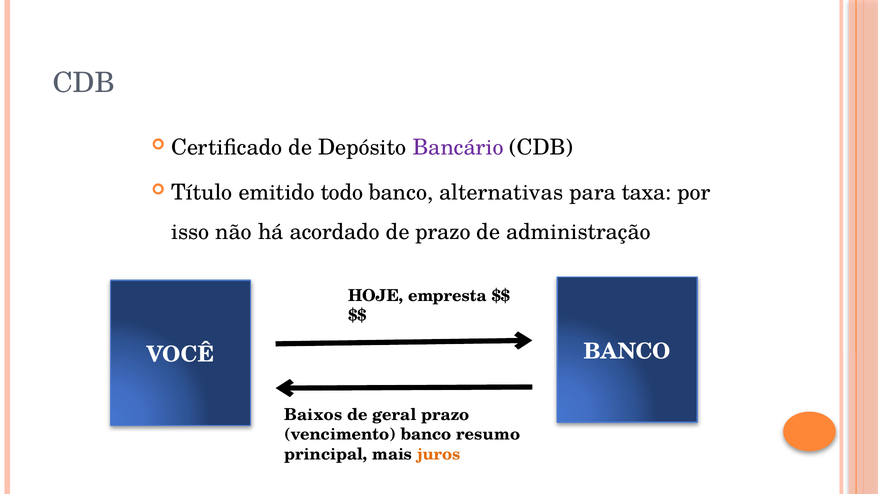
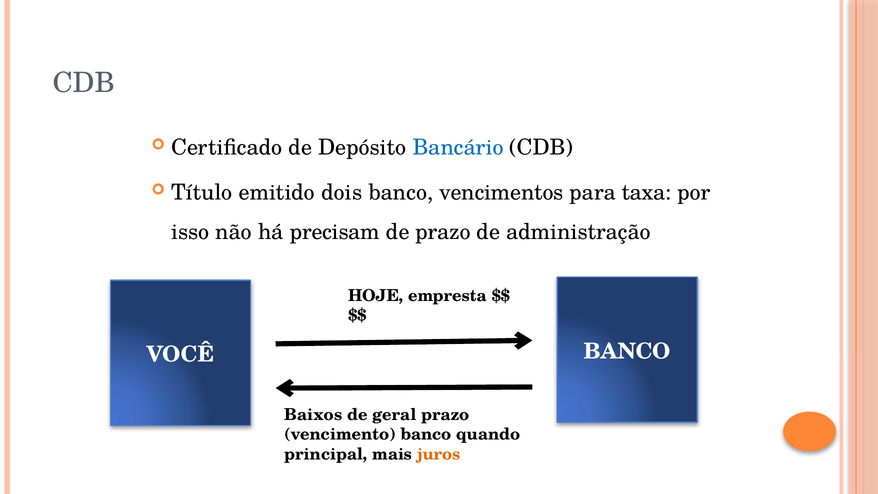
Bancário colour: purple -> blue (458, 148)
todo: todo -> dois (342, 193)
alternativas: alternativas -> vencimentos (501, 193)
acordado: acordado -> precisam (335, 232)
resumo: resumo -> quando (488, 434)
